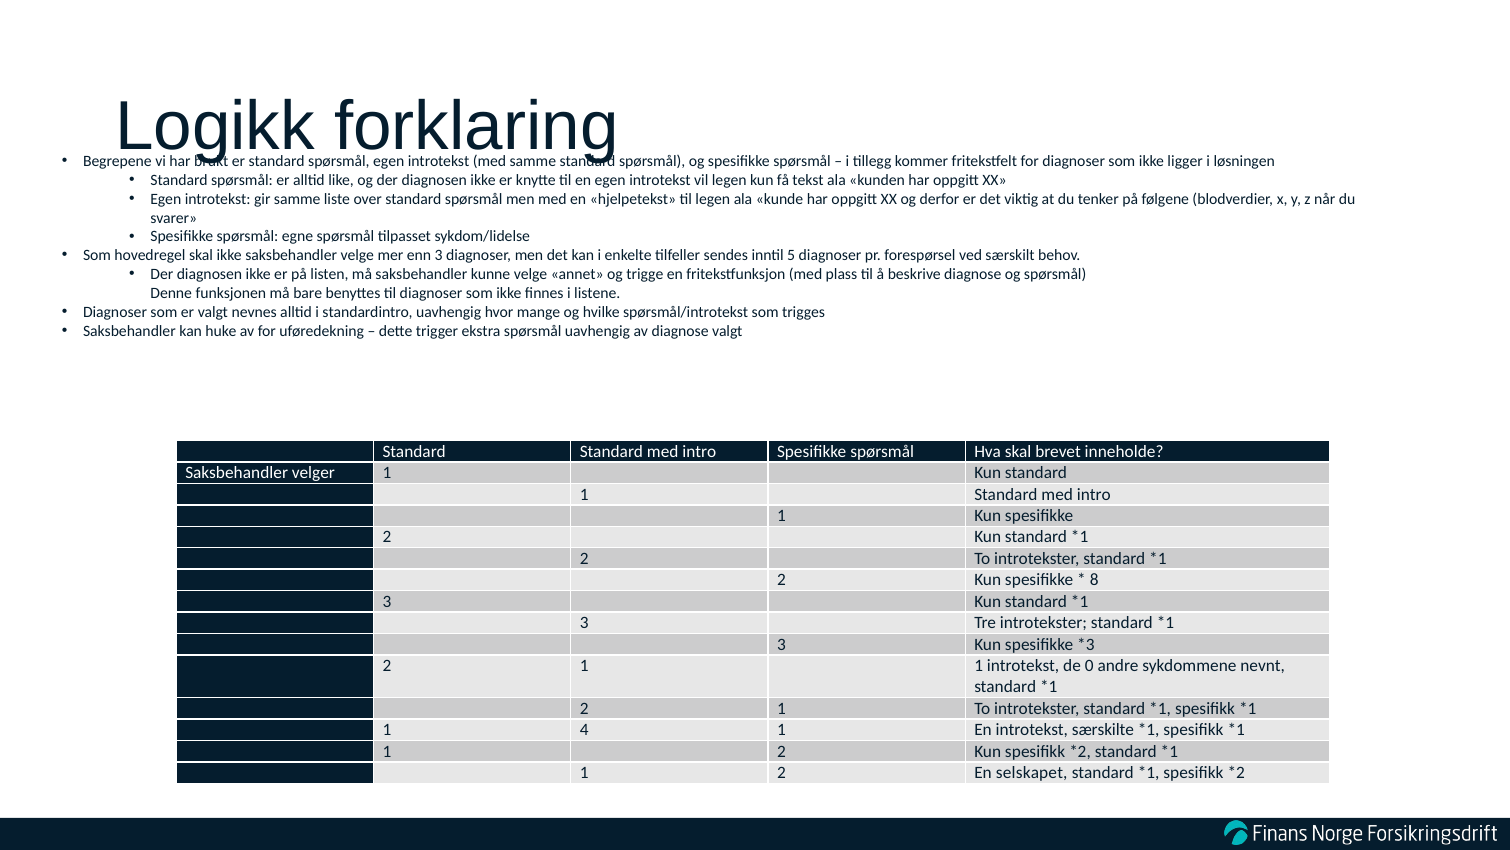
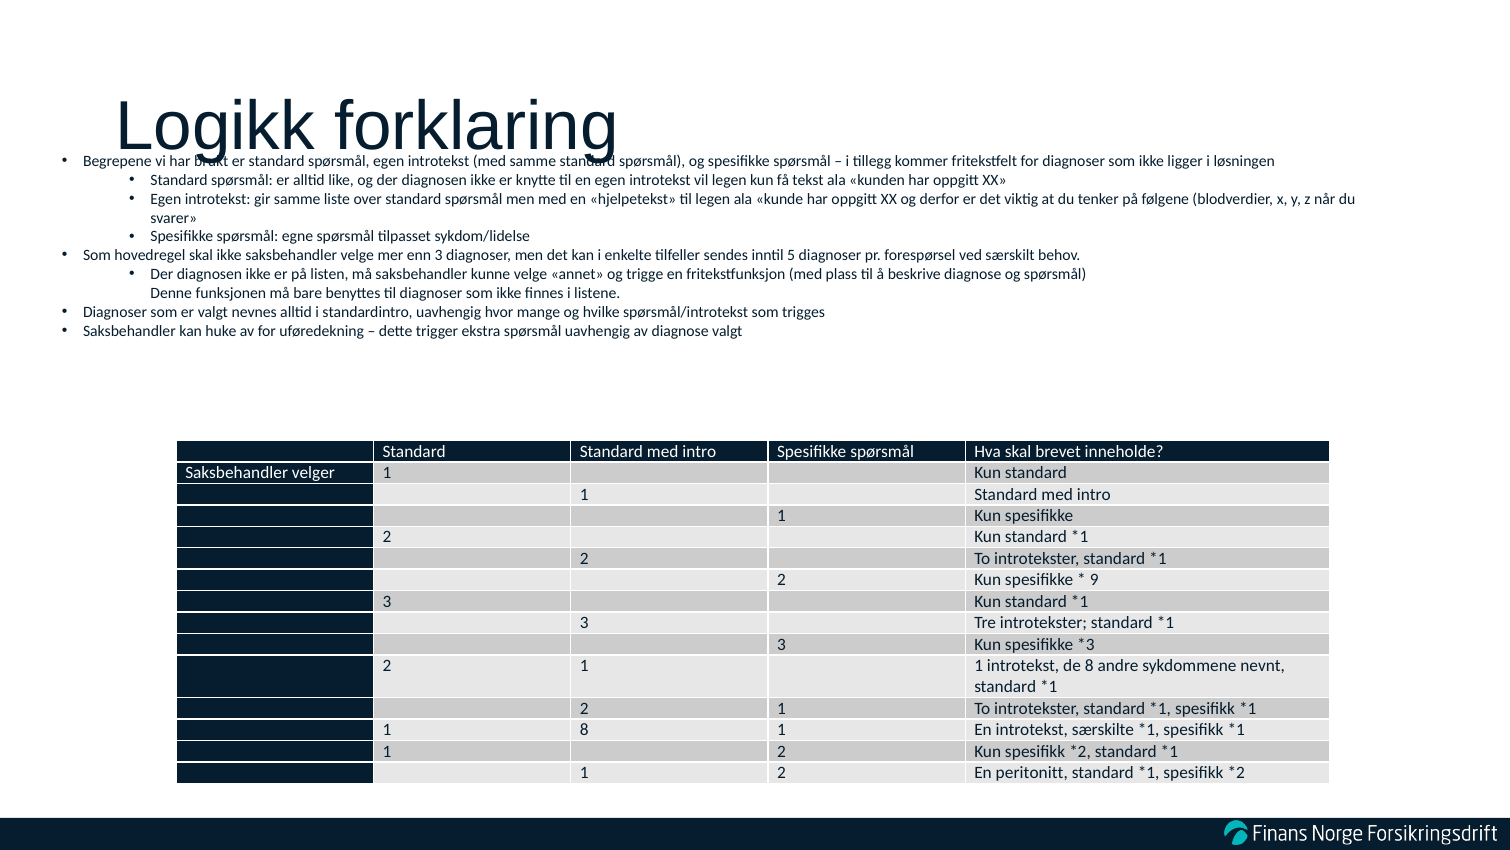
8: 8 -> 9 (1094, 580)
de 0: 0 -> 8 (1089, 665)
1 4: 4 -> 8 (584, 729)
selskapet: selskapet -> peritonitt (1032, 772)
